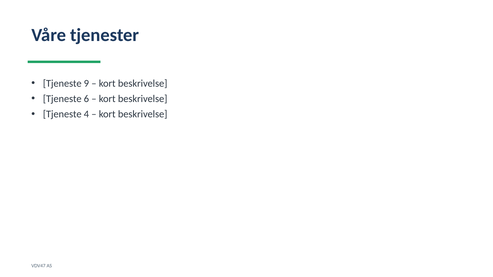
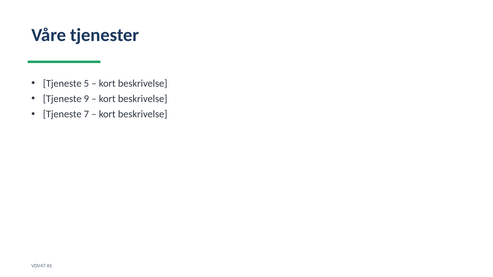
9: 9 -> 5 (86, 83)
6: 6 -> 9 (86, 99)
4: 4 -> 7 (86, 114)
